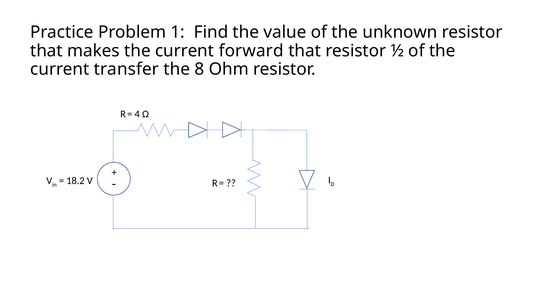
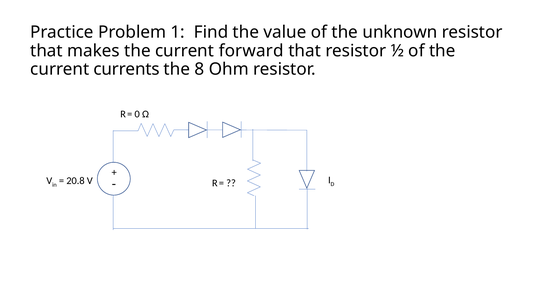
transfer: transfer -> currents (127, 69)
4: 4 -> 0 (137, 114)
18.2: 18.2 -> 20.8 (75, 181)
